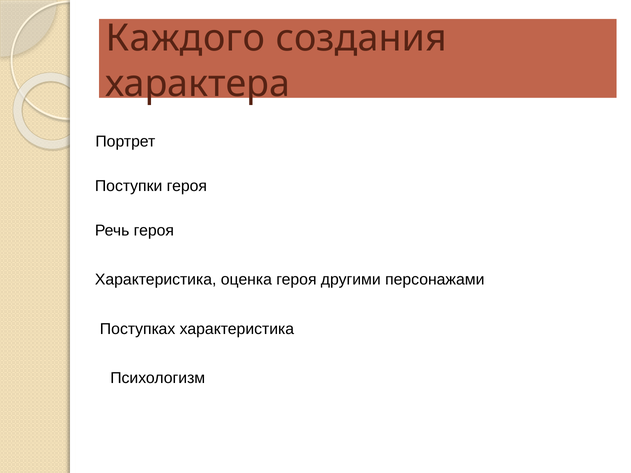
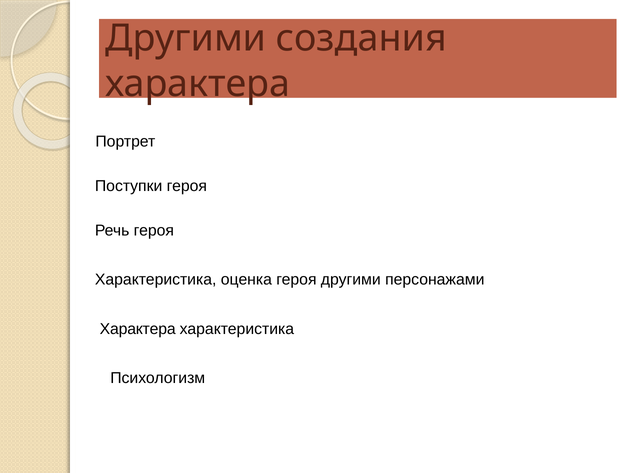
Каждого: Каждого -> Другими (186, 38)
Поступках: Поступках -> Характера (138, 329)
